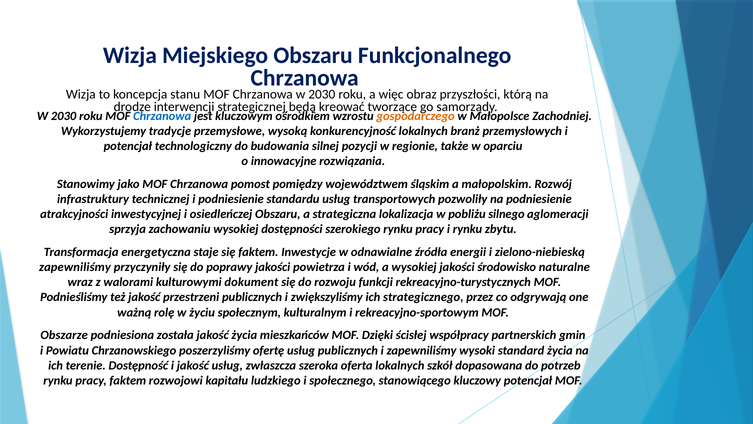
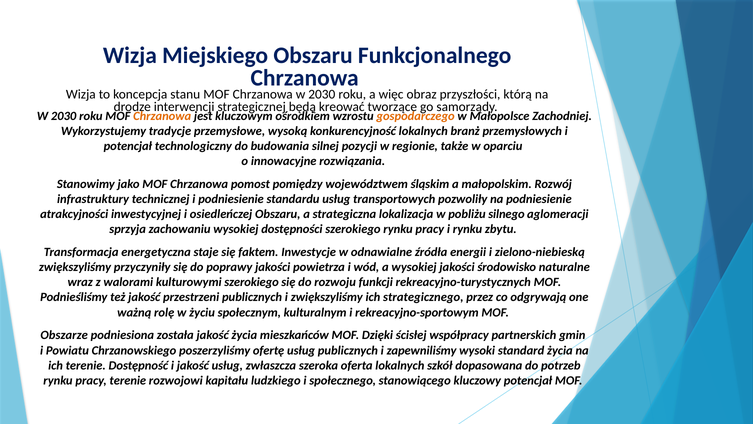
Chrzanowa colour: blue -> orange (162, 116)
zapewniliśmy: zapewniliśmy -> zwiększyliśmy (75, 267)
kulturowymi dokument: dokument -> szerokiego (252, 282)
pracy faktem: faktem -> terenie (128, 380)
